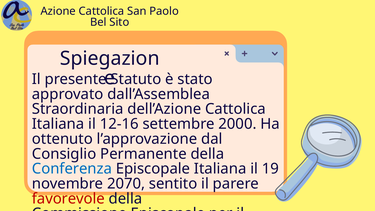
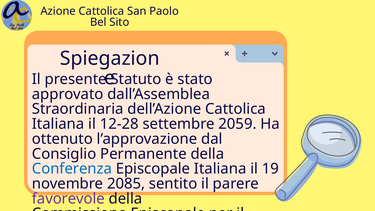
12-16: 12-16 -> 12-28 (119, 124)
2000: 2000 -> 2059 (237, 124)
2070: 2070 -> 2085 (126, 184)
favorevole colour: red -> purple (68, 199)
